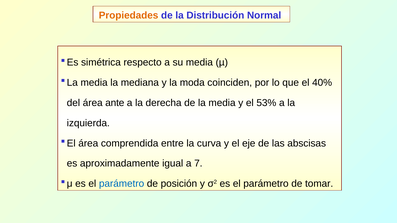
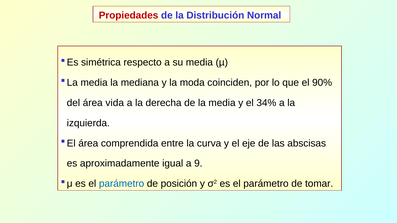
Propiedades colour: orange -> red (129, 15)
40%: 40% -> 90% (322, 83)
ante: ante -> vida (115, 103)
53%: 53% -> 34% (266, 103)
7: 7 -> 9 (198, 164)
